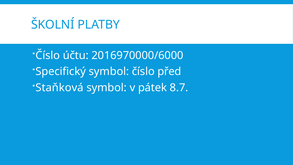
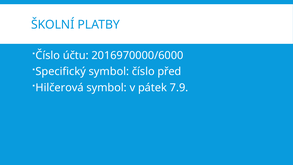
Staňková: Staňková -> Hilčerová (60, 88)
8.7: 8.7 -> 7.9 (179, 88)
